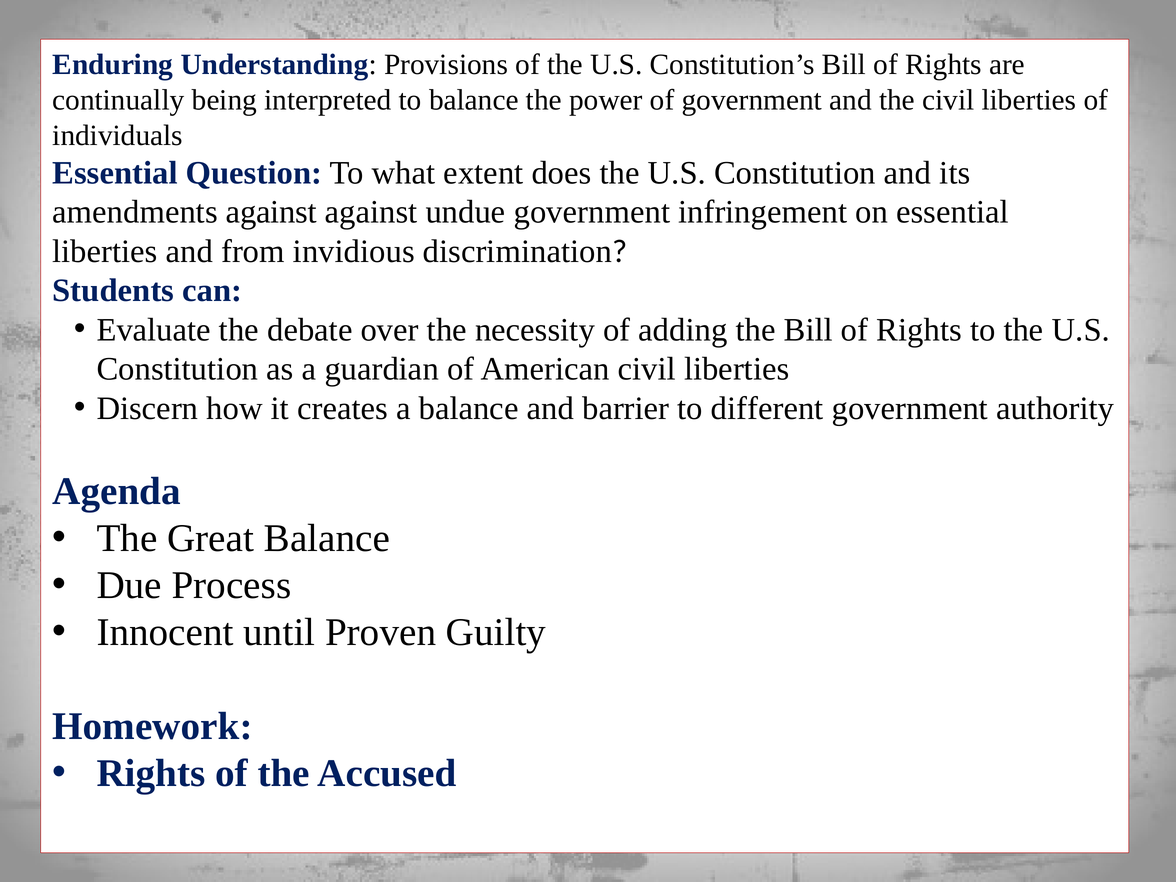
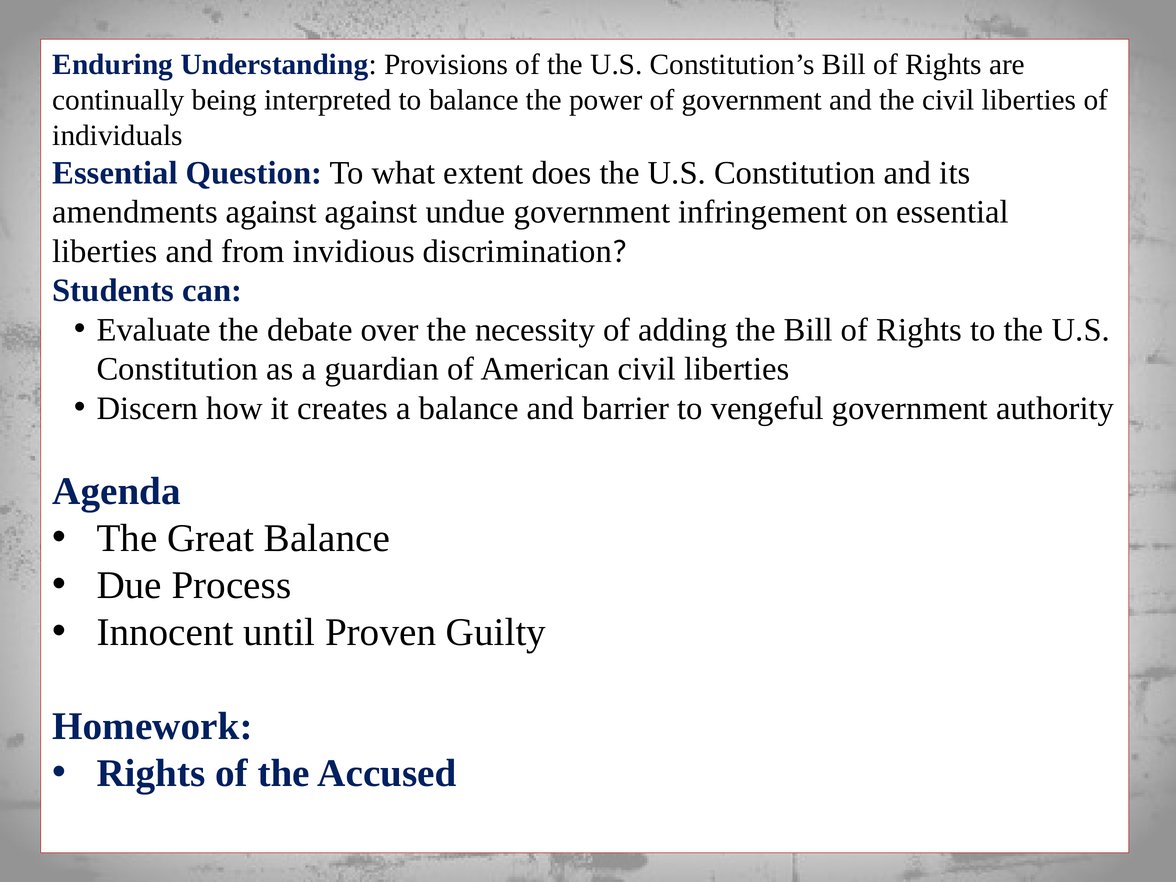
different: different -> vengeful (767, 408)
